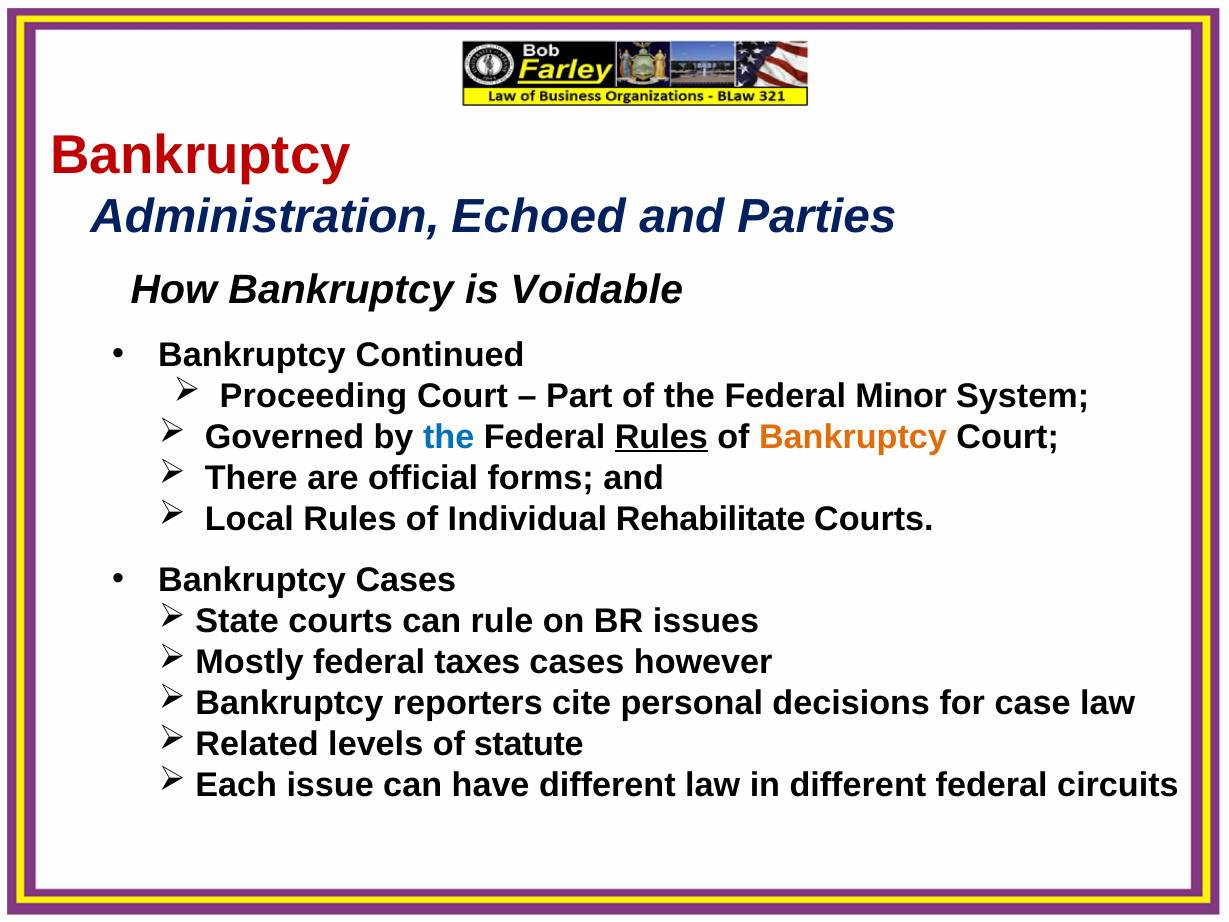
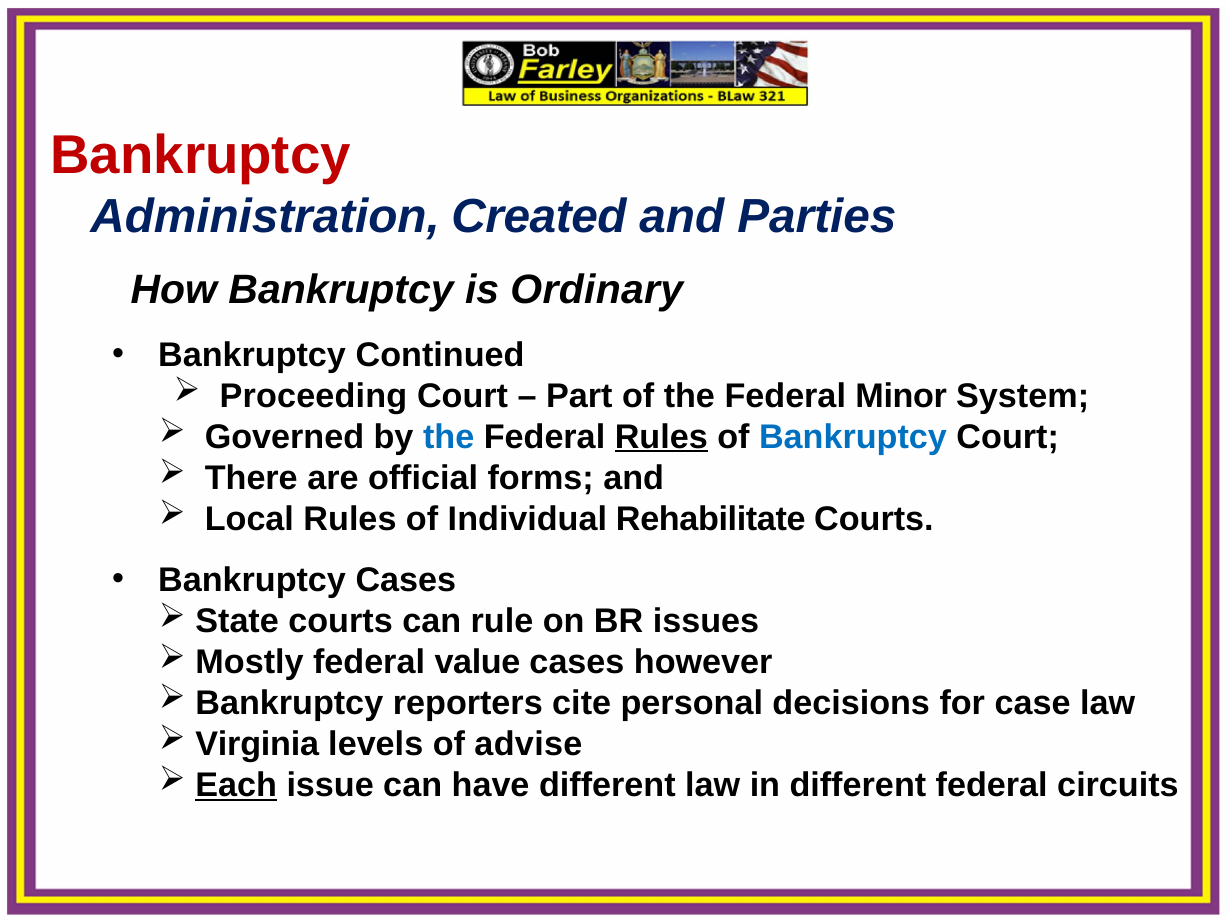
Echoed: Echoed -> Created (539, 216)
Voidable: Voidable -> Ordinary (597, 290)
Bankruptcy colour: orange -> blue (853, 437)
taxes: taxes -> value (477, 662)
Related: Related -> Virginia (257, 744)
statute: statute -> advise (528, 744)
Each underline: none -> present (236, 785)
